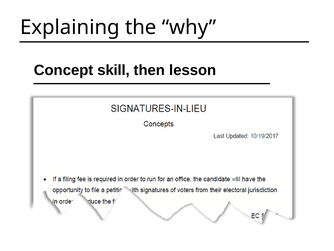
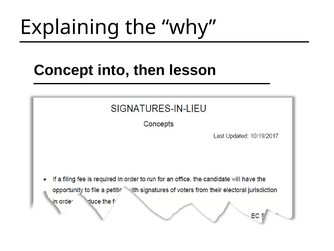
skill: skill -> into (113, 70)
